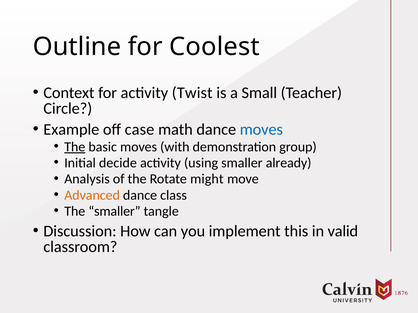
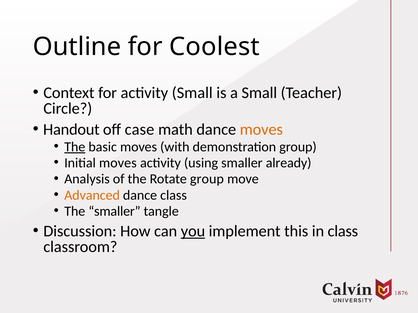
activity Twist: Twist -> Small (192, 93)
Example: Example -> Handout (71, 130)
moves colour: blue -> orange (261, 130)
Initial decide: decide -> moves (118, 163)
Rotate might: might -> group (207, 179)
you underline: none -> present (193, 231)
in valid: valid -> class (343, 231)
